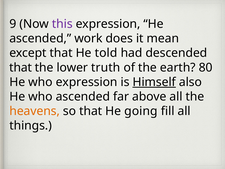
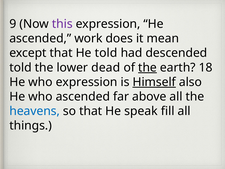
that: that -> told (21, 67)
truth: truth -> dead (106, 67)
the underline: none -> present (147, 67)
80: 80 -> 18 (206, 67)
heavens colour: orange -> blue (35, 111)
going: going -> speak (141, 111)
